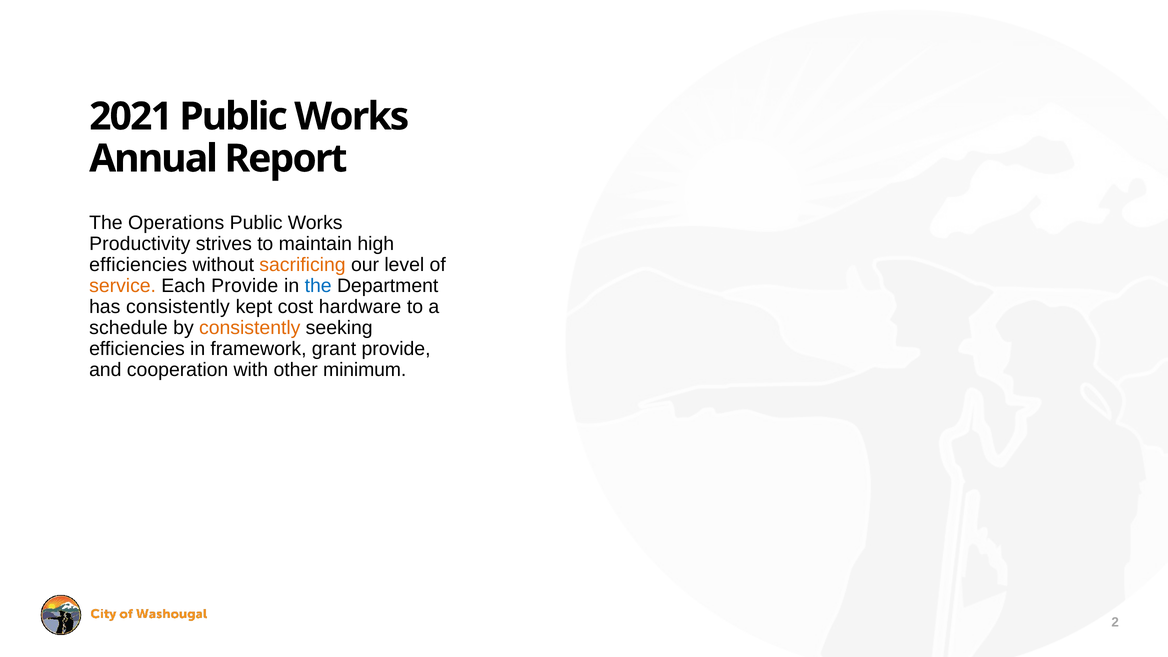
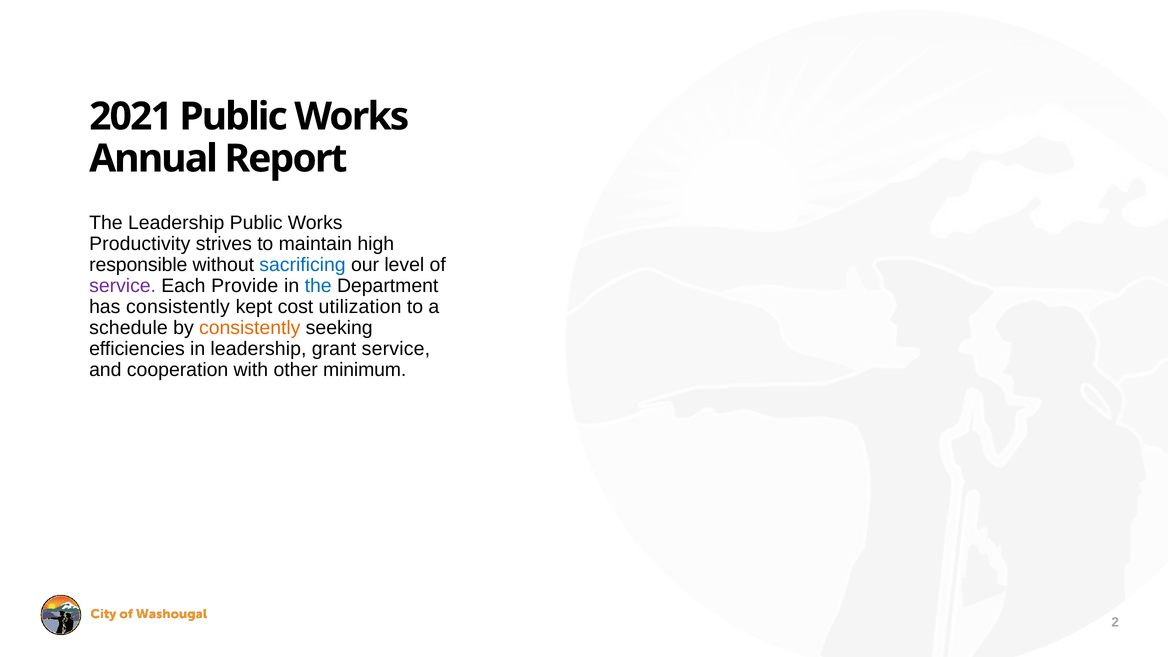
The Operations: Operations -> Leadership (176, 223)
efficiencies: efficiencies -> responsible (138, 265)
sacrificing colour: orange -> blue (302, 265)
service colour: orange -> purple (123, 286)
hardware: hardware -> utilization (360, 307)
in framework: framework -> leadership (258, 349)
grant provide: provide -> service (396, 349)
